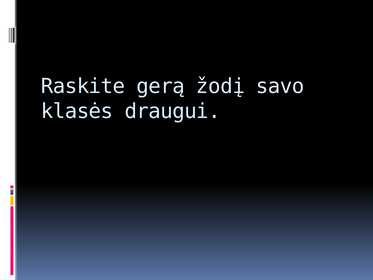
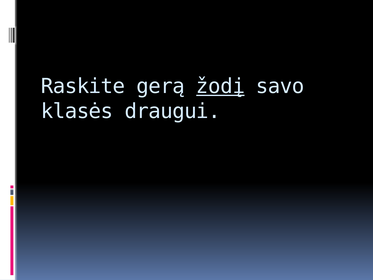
žodį underline: none -> present (220, 86)
